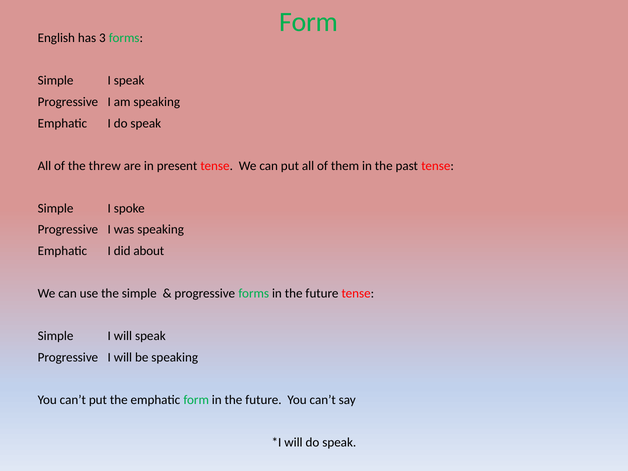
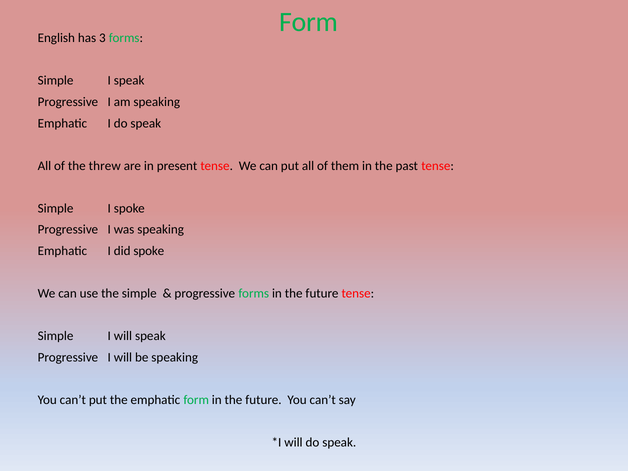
did about: about -> spoke (149, 251)
